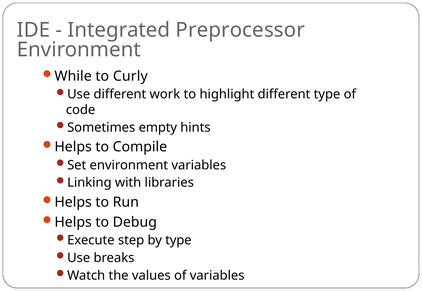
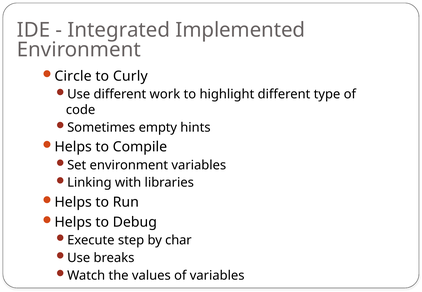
Preprocessor: Preprocessor -> Implemented (240, 30)
While: While -> Circle (73, 76)
by type: type -> char (178, 240)
